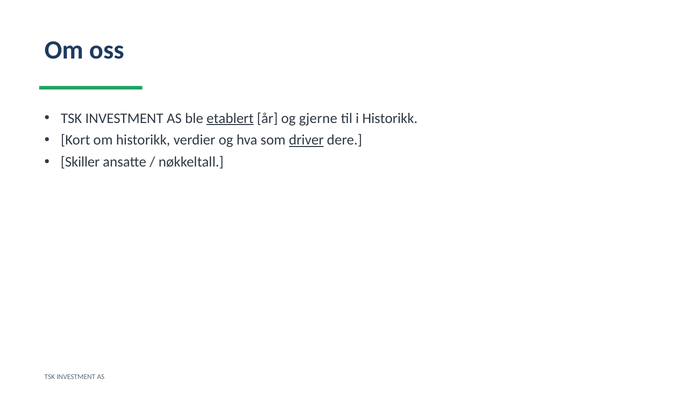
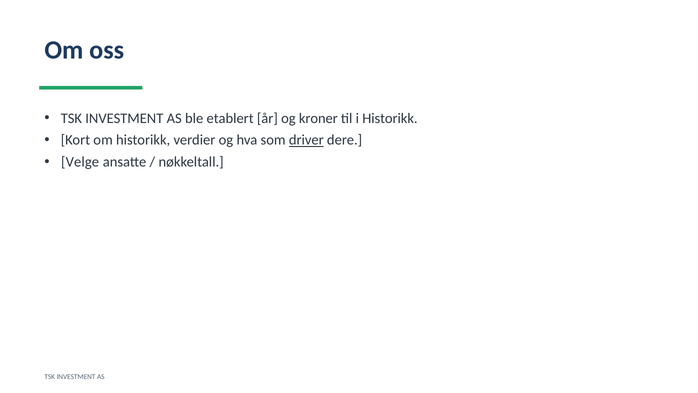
etablert underline: present -> none (230, 118)
gjerne: gjerne -> kroner (318, 118)
Skiller: Skiller -> Velge (80, 162)
